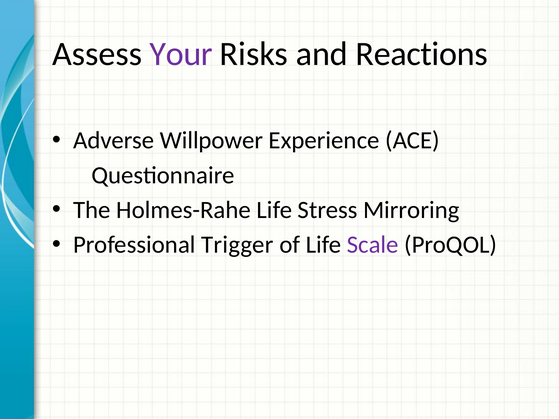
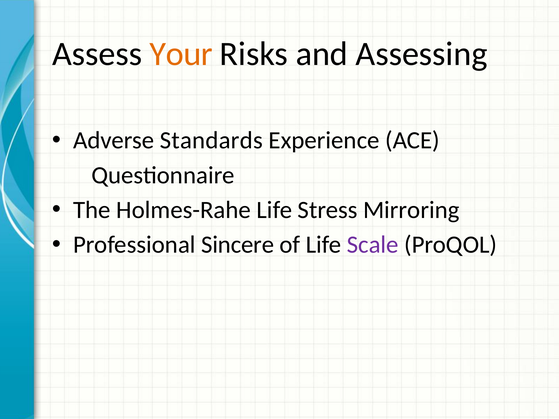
Your colour: purple -> orange (181, 54)
Reactions: Reactions -> Assessing (422, 54)
Willpower: Willpower -> Standards (211, 141)
Trigger: Trigger -> Sincere (238, 245)
